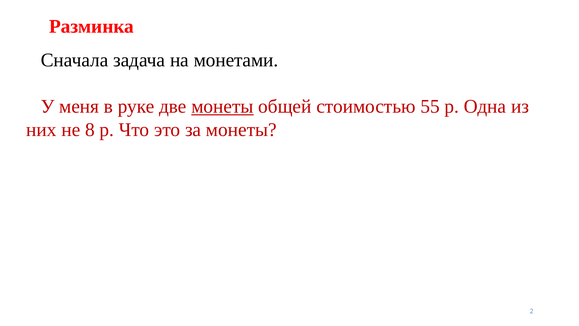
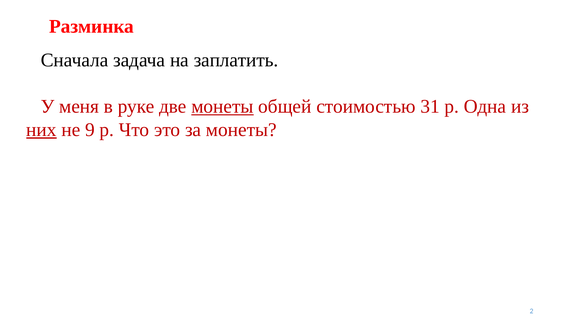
монетами: монетами -> заплатить (236, 60)
55: 55 -> 31 (430, 106)
них underline: none -> present (41, 130)
8: 8 -> 9 (90, 130)
